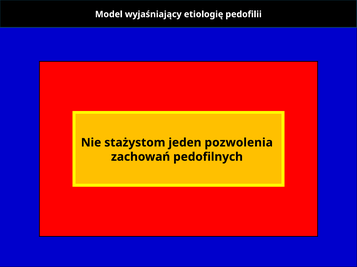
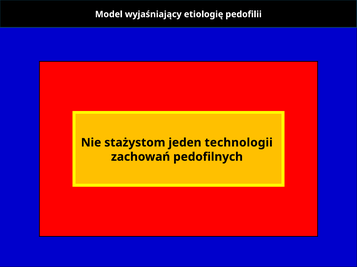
pozwolenia: pozwolenia -> technologii (239, 143)
